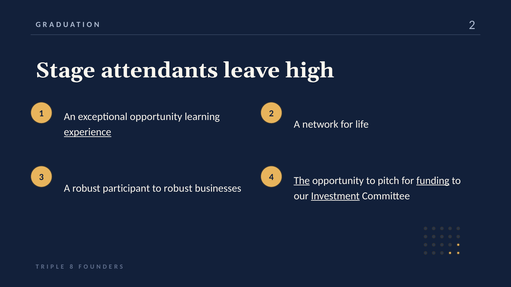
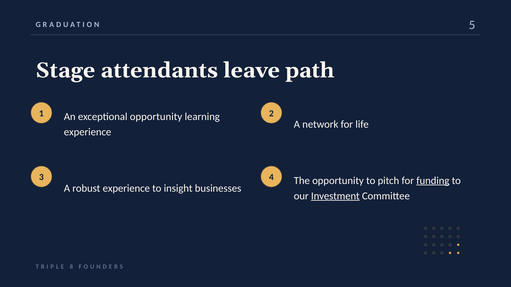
2: 2 -> 5 (472, 25)
high: high -> path (310, 70)
experience underline: present -> none (88, 132)
The underline: present -> none (302, 181)
robust participant: participant -> experience (126, 189)
to robust: robust -> insight (178, 189)
